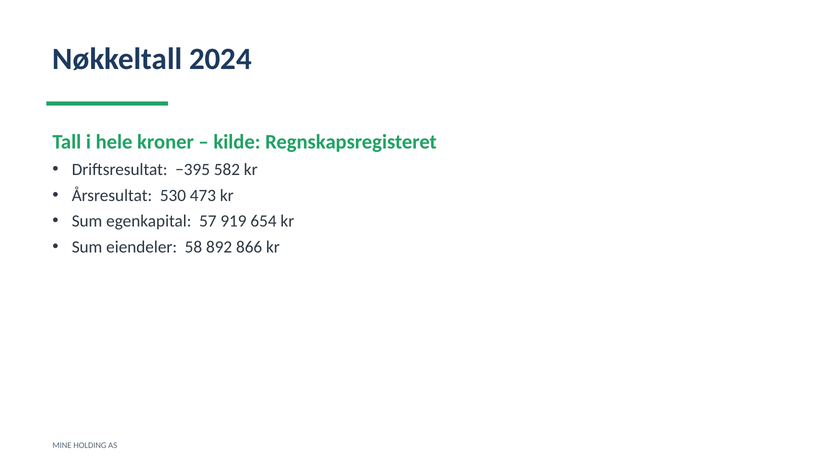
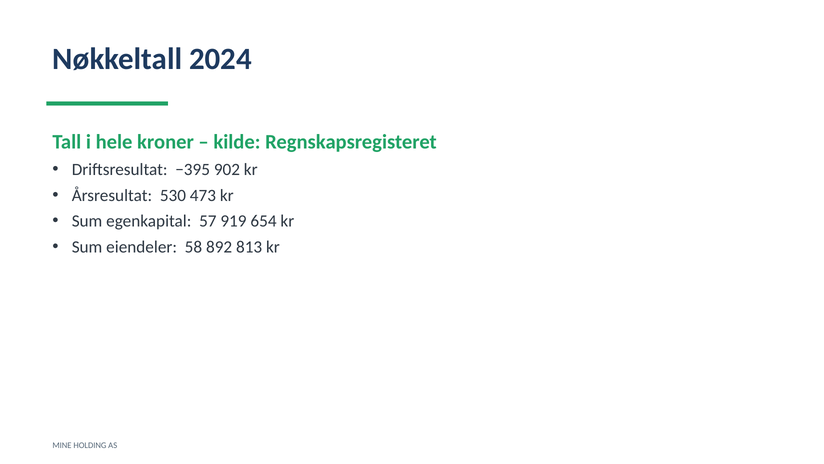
582: 582 -> 902 (227, 169)
866: 866 -> 813 (249, 247)
